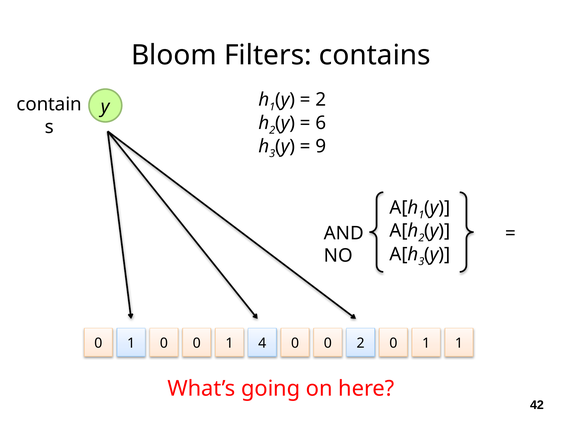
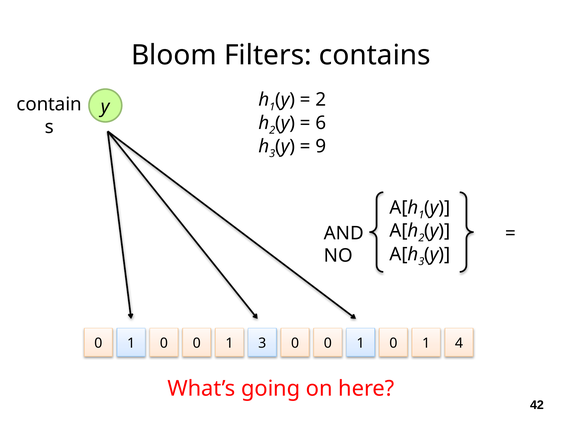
1 4: 4 -> 3 (262, 343)
2: 2 -> 1 (361, 343)
1 1: 1 -> 4 (459, 343)
